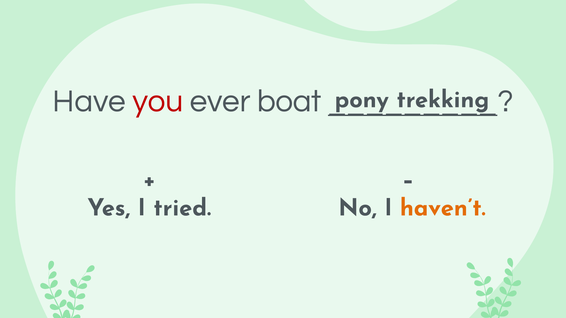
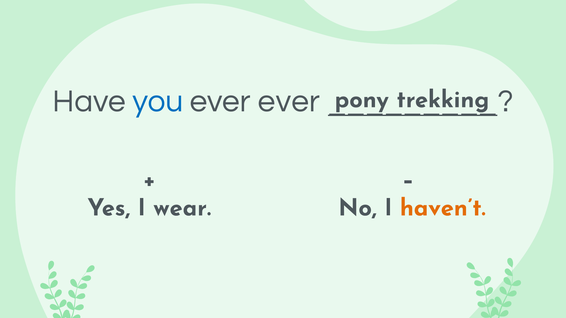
you colour: red -> blue (158, 101)
ever boat: boat -> ever (289, 101)
tried: tried -> wear (182, 208)
